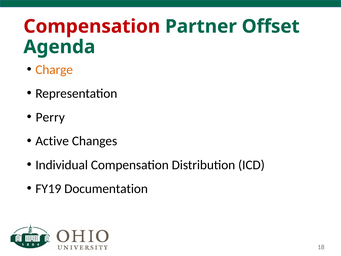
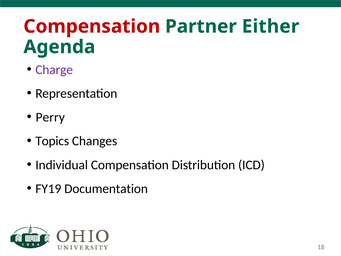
Offset: Offset -> Either (271, 26)
Charge colour: orange -> purple (54, 70)
Active: Active -> Topics (52, 141)
